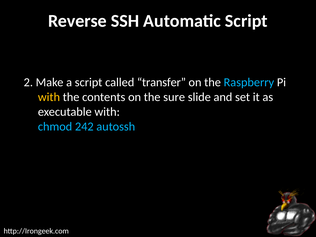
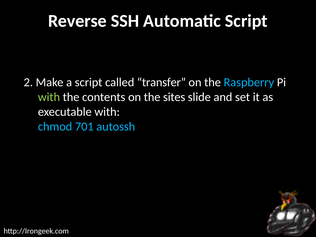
with colour: yellow -> light green (49, 97)
sure: sure -> sites (174, 97)
242: 242 -> 701 (84, 127)
